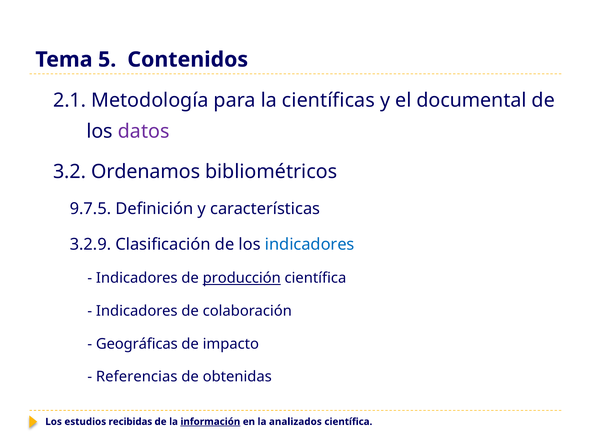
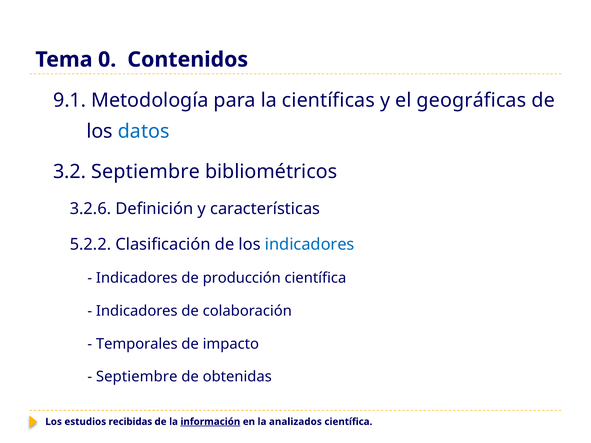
5: 5 -> 0 (107, 60)
2.1: 2.1 -> 9.1 (70, 101)
documental: documental -> geográficas (471, 101)
datos colour: purple -> blue (144, 131)
3.2 Ordenamos: Ordenamos -> Septiembre (146, 172)
9.7.5: 9.7.5 -> 3.2.6 (90, 209)
3.2.9: 3.2.9 -> 5.2.2 (90, 244)
producción underline: present -> none (242, 278)
Geográficas: Geográficas -> Temporales (137, 344)
Referencias: Referencias -> Septiembre (137, 377)
